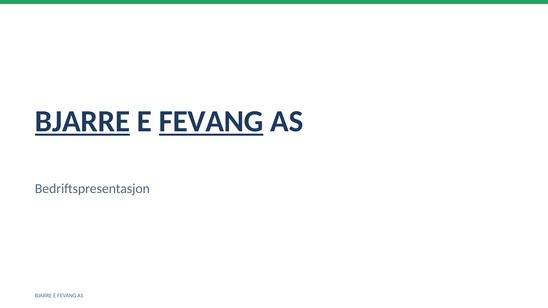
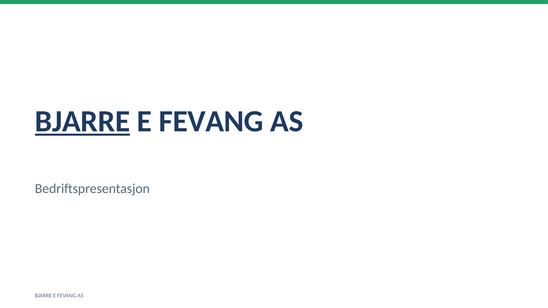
FEVANG underline: present -> none (211, 122)
